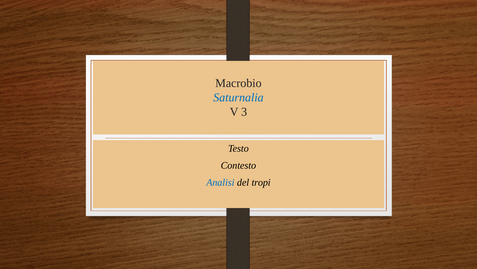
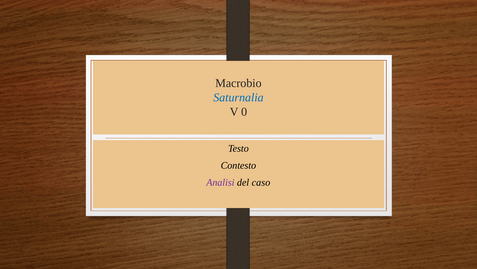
3: 3 -> 0 (244, 112)
Analisi colour: blue -> purple (220, 182)
tropi: tropi -> caso (261, 182)
